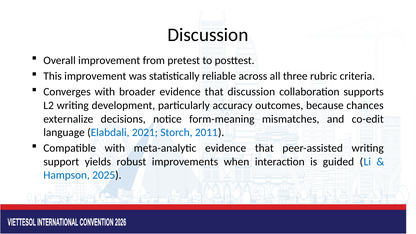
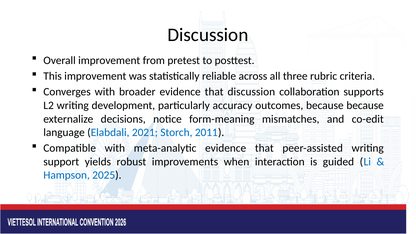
because chances: chances -> because (365, 105)
